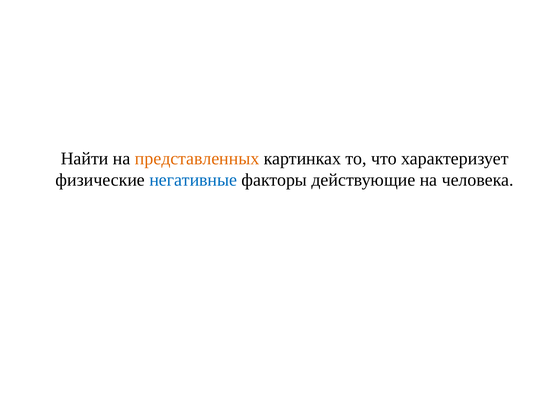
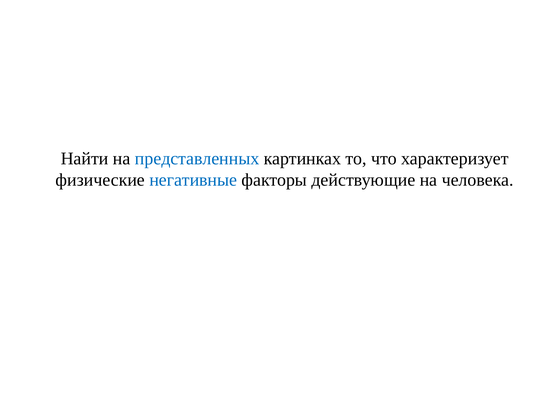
представленных colour: orange -> blue (197, 159)
